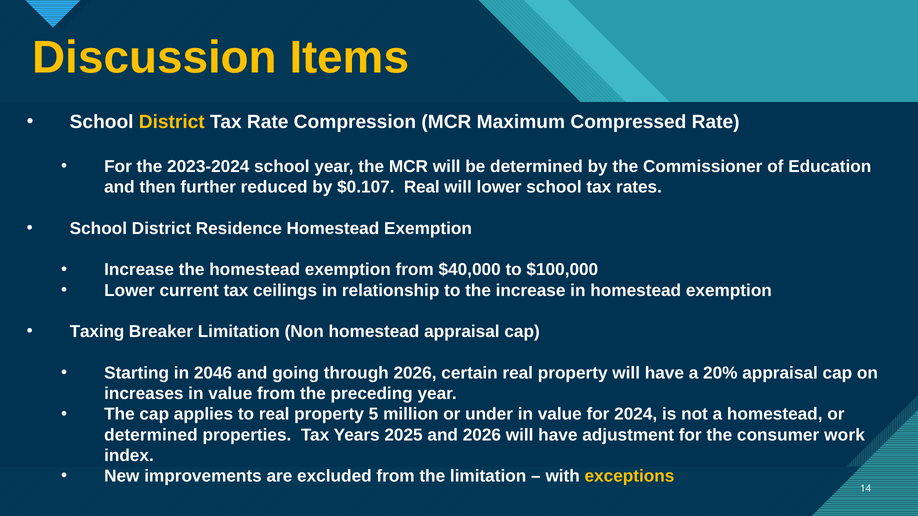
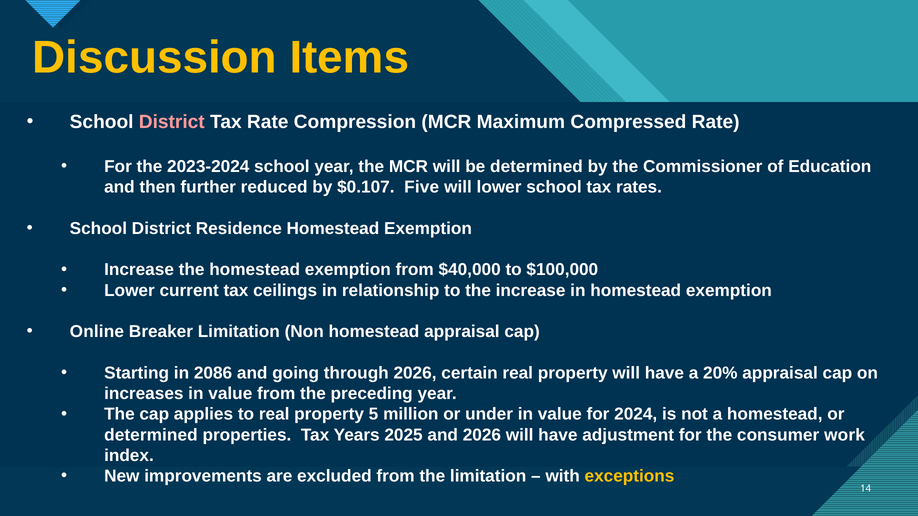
District colour: yellow -> pink (172, 122)
$0.107 Real: Real -> Five (422, 187)
Taxing: Taxing -> Online (97, 332)
2046: 2046 -> 2086 (213, 373)
